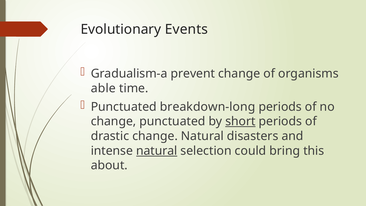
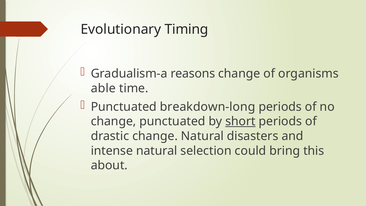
Events: Events -> Timing (187, 29)
prevent: prevent -> reasons (193, 74)
natural underline: present -> none (157, 151)
